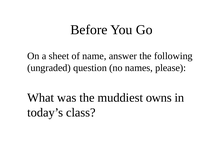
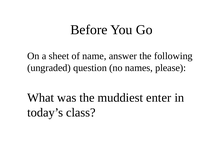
owns: owns -> enter (159, 98)
